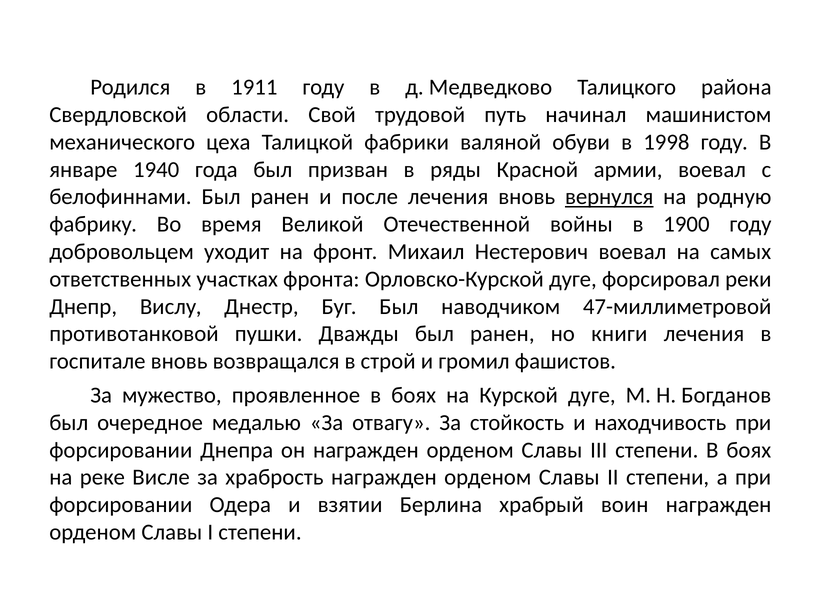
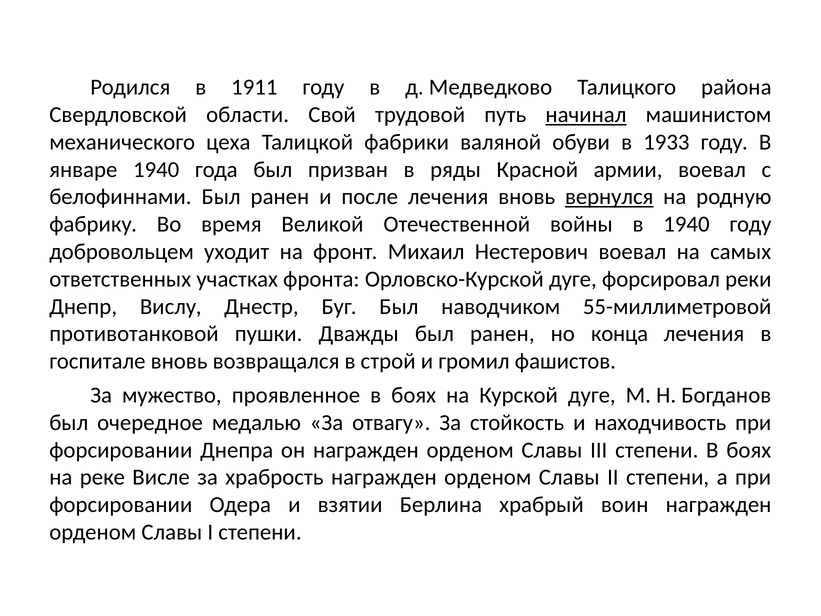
начинал underline: none -> present (586, 115)
1998: 1998 -> 1933 (666, 142)
в 1900: 1900 -> 1940 (686, 224)
47-миллиметровой: 47-миллиметровой -> 55-миллиметровой (677, 306)
книги: книги -> конца (619, 334)
